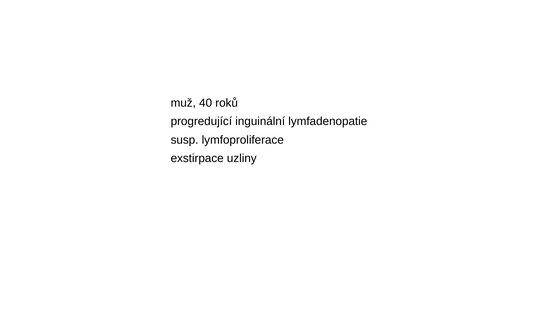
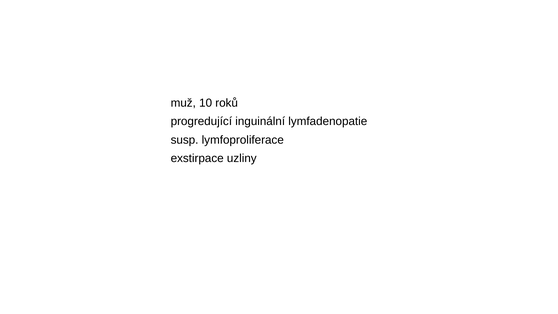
40: 40 -> 10 (206, 103)
